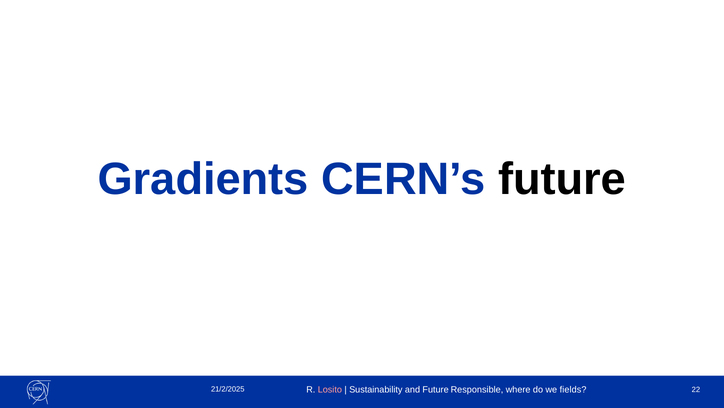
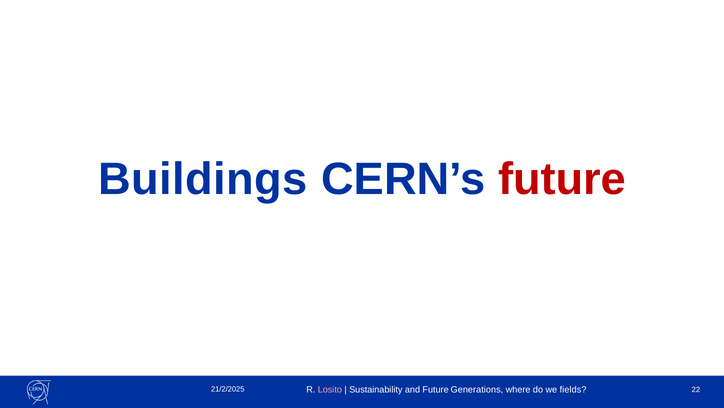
Gradients: Gradients -> Buildings (203, 179)
future colour: black -> red (562, 179)
Responsible: Responsible -> Generations (477, 389)
